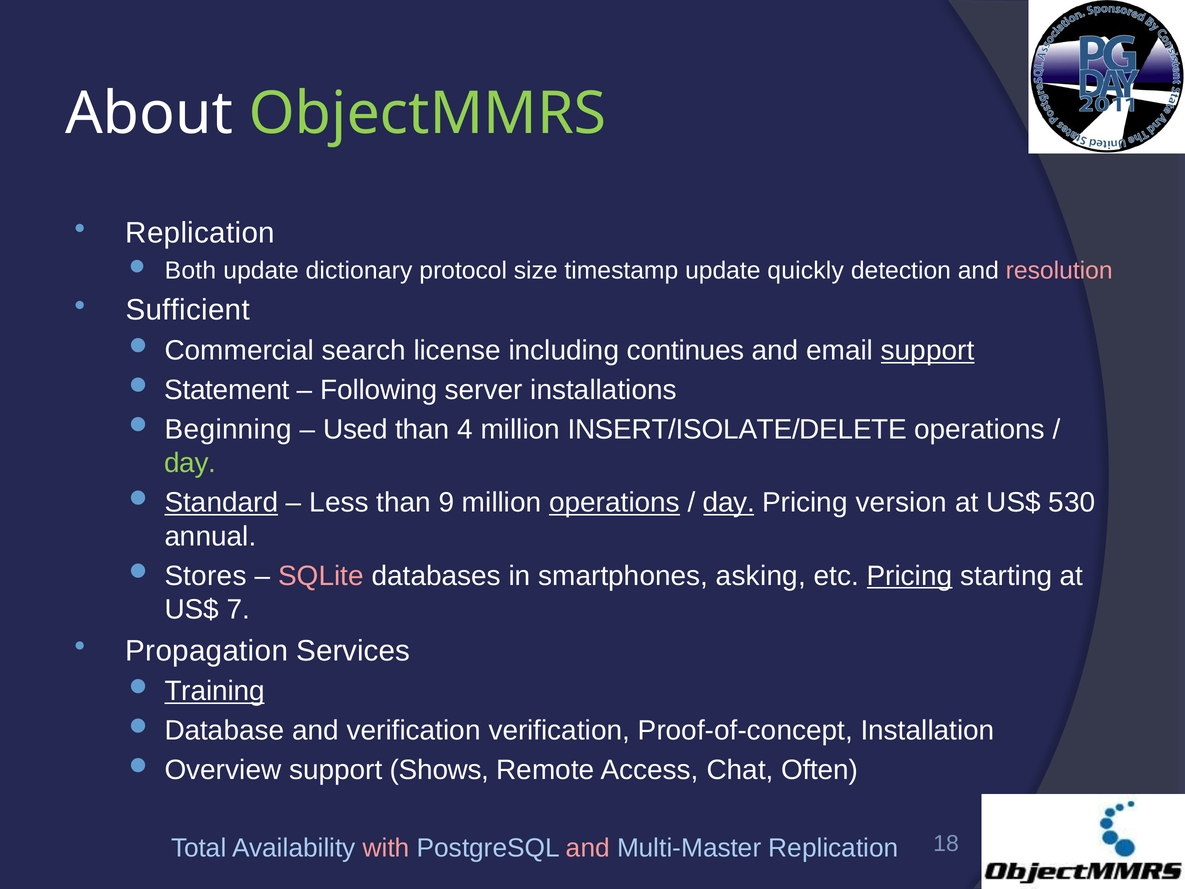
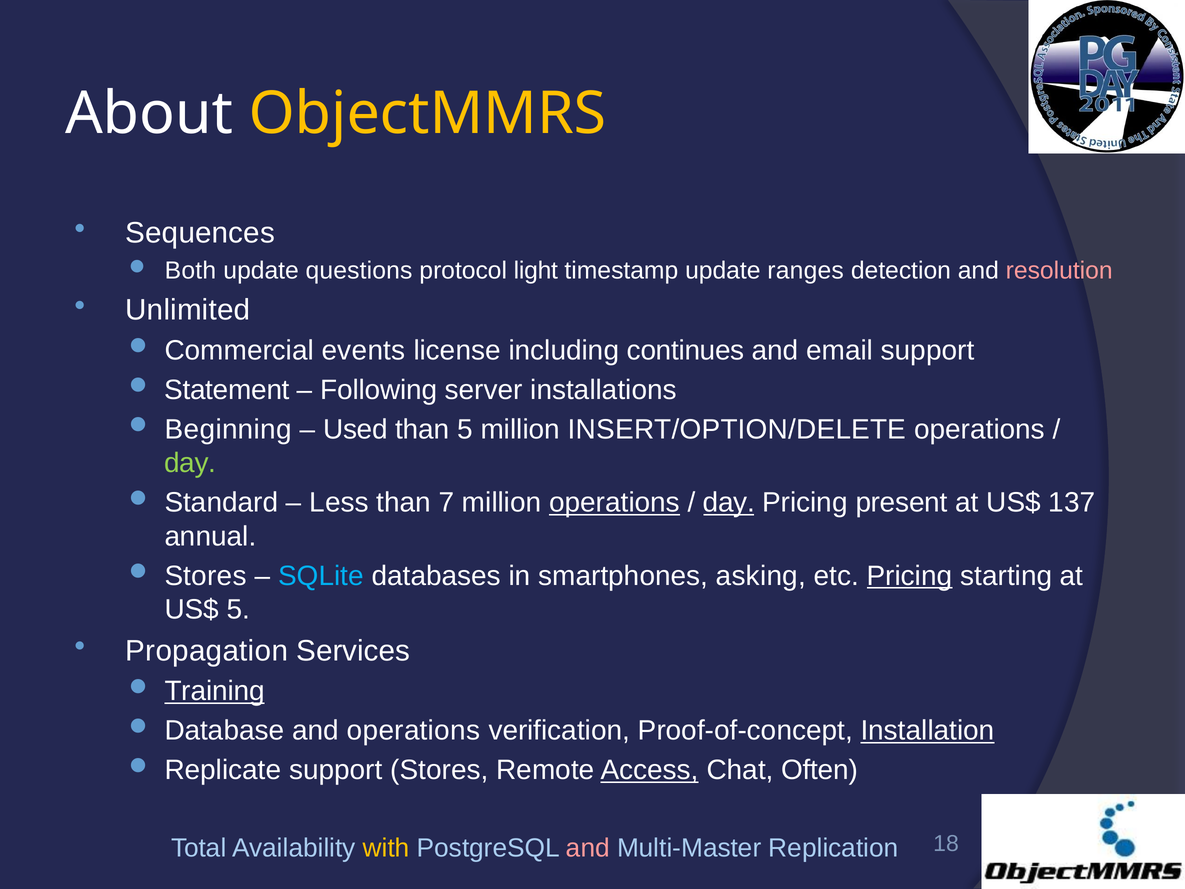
ObjectMMRS colour: light green -> yellow (428, 114)
Replication: Replication -> Sequences (200, 233)
dictionary: dictionary -> questions (359, 271)
size: size -> light (536, 271)
quickly: quickly -> ranges (806, 271)
Sufficient: Sufficient -> Unlimited (188, 310)
search: search -> events (364, 350)
support underline: present -> none (928, 350)
than 4: 4 -> 5 (465, 429)
INSERT/ISOLATE/DELETE: INSERT/ISOLATE/DELETE -> INSERT/OPTION/DELETE (737, 429)
Standard underline: present -> none (221, 503)
9: 9 -> 7 (446, 503)
version: version -> present (902, 503)
530: 530 -> 137 (1072, 503)
SQLite colour: pink -> light blue (321, 576)
US$ 7: 7 -> 5 (238, 609)
and verification: verification -> operations (413, 730)
Installation underline: none -> present (928, 730)
Overview: Overview -> Replicate (223, 770)
support Shows: Shows -> Stores (439, 770)
Access underline: none -> present (650, 770)
with colour: pink -> yellow (386, 848)
